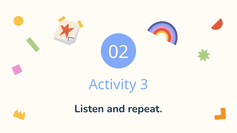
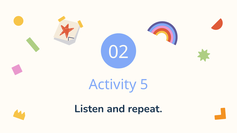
3: 3 -> 5 (144, 85)
